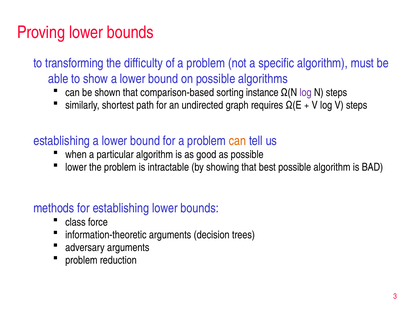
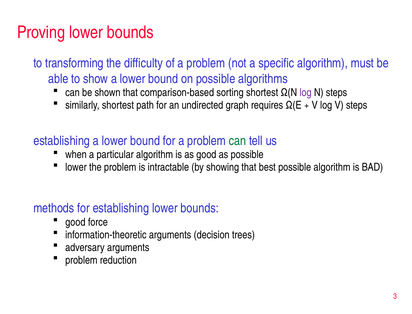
sorting instance: instance -> shortest (262, 93)
can colour: orange -> green (238, 141)
class: class -> good (75, 222)
